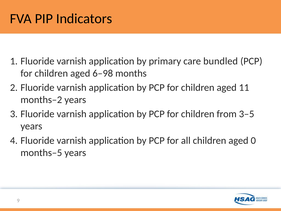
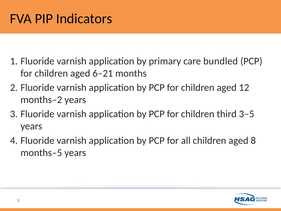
6–98: 6–98 -> 6–21 (103, 73)
11: 11 -> 12 (244, 87)
from: from -> third (227, 114)
0: 0 -> 8 (253, 140)
